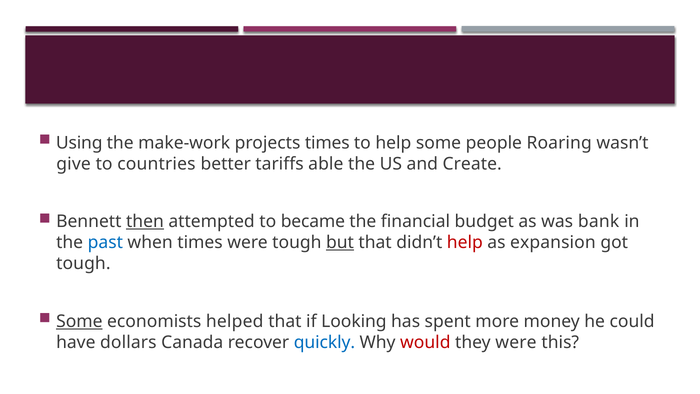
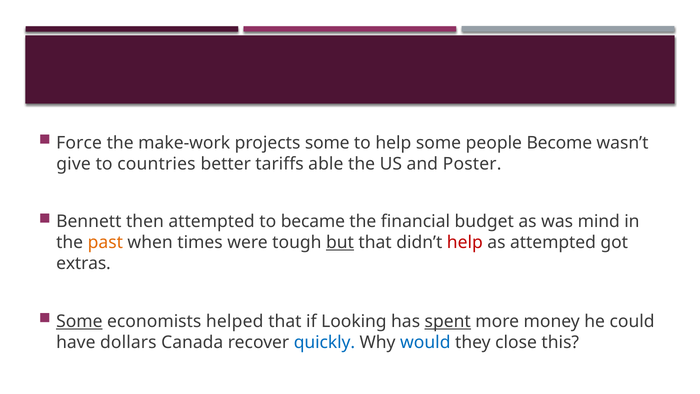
Using: Using -> Force (79, 143)
projects times: times -> some (327, 143)
Roaring: Roaring -> Become (559, 143)
Create: Create -> Poster (472, 164)
then underline: present -> none (145, 221)
bank: bank -> mind (599, 221)
past colour: blue -> orange (105, 242)
as expansion: expansion -> attempted (553, 242)
tough: tough -> extras (83, 263)
spent underline: none -> present (448, 321)
would colour: red -> blue (425, 342)
they were: were -> close (516, 342)
